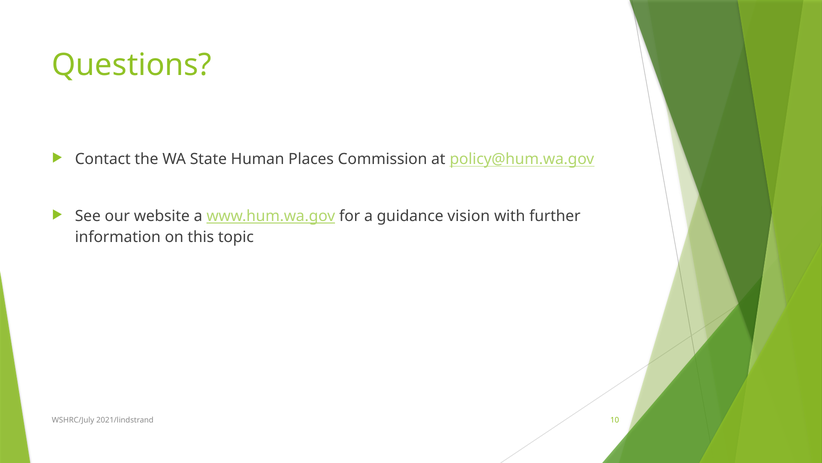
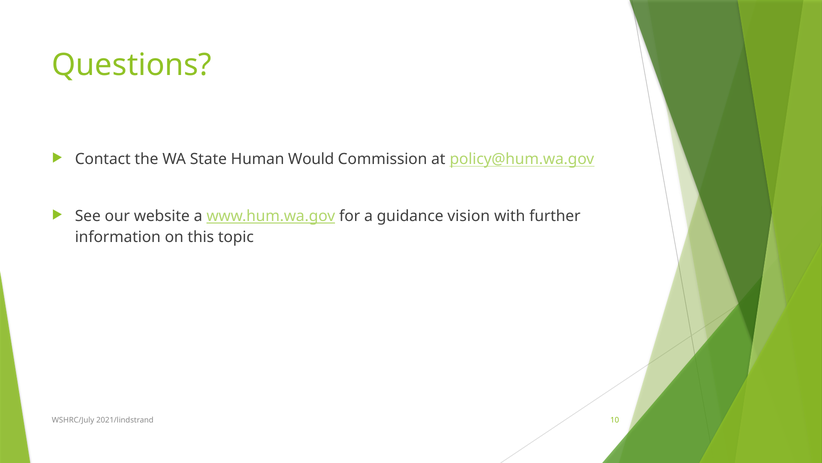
Places: Places -> Would (311, 159)
